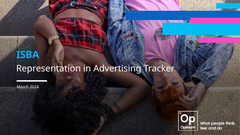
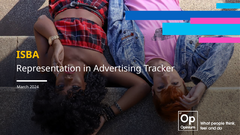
ISBA colour: light blue -> yellow (28, 55)
